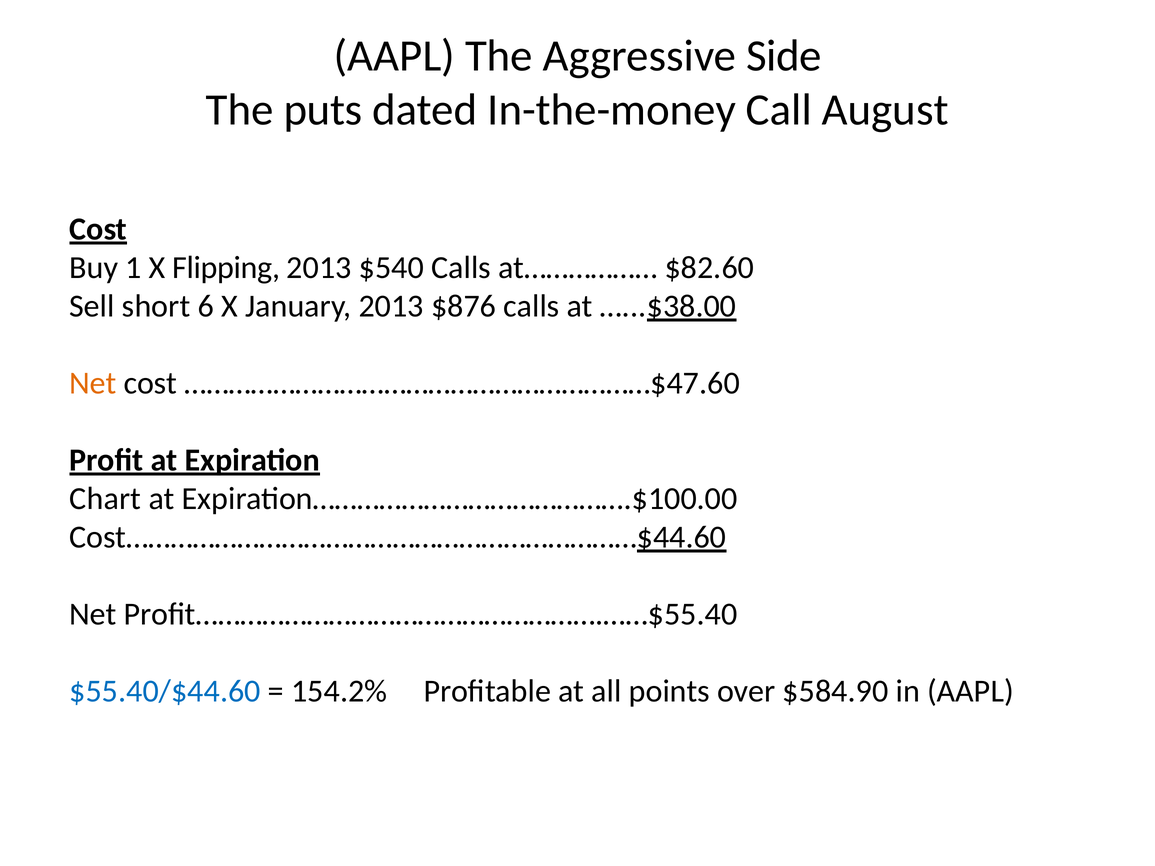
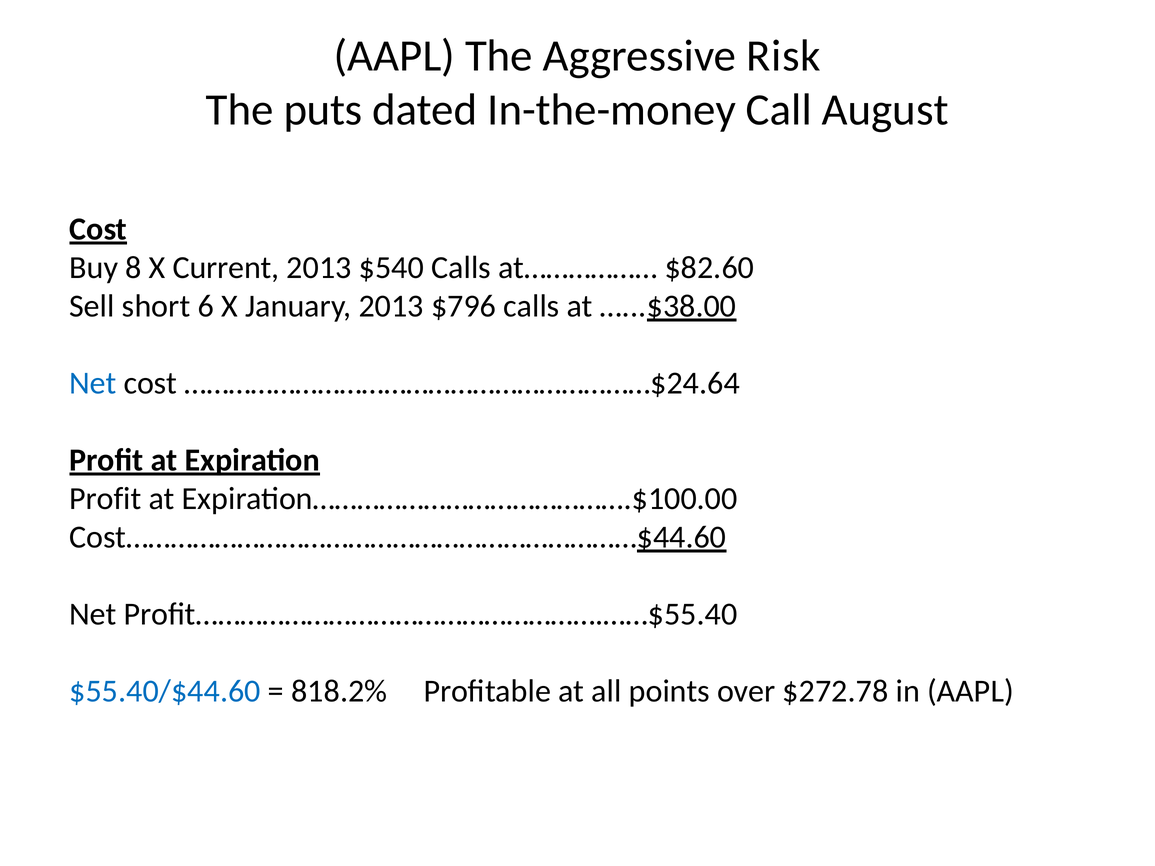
Side: Side -> Risk (783, 56)
1: 1 -> 8 (133, 268)
Flipping: Flipping -> Current (226, 268)
$876: $876 -> $796 (464, 306)
Net colour: orange -> blue (93, 383)
………………………………………………………$47.60: ………………………………………………………$47.60 -> ………………………………………………………$24.64 (462, 383)
Chart: Chart -> Profit (105, 499)
154.2%: 154.2% -> 818.2% (339, 692)
$584.90: $584.90 -> $272.78 (835, 692)
